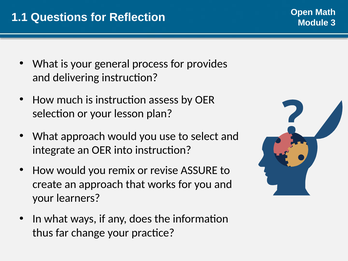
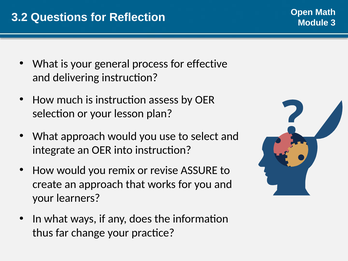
1.1: 1.1 -> 3.2 (19, 17)
provides: provides -> effective (207, 64)
